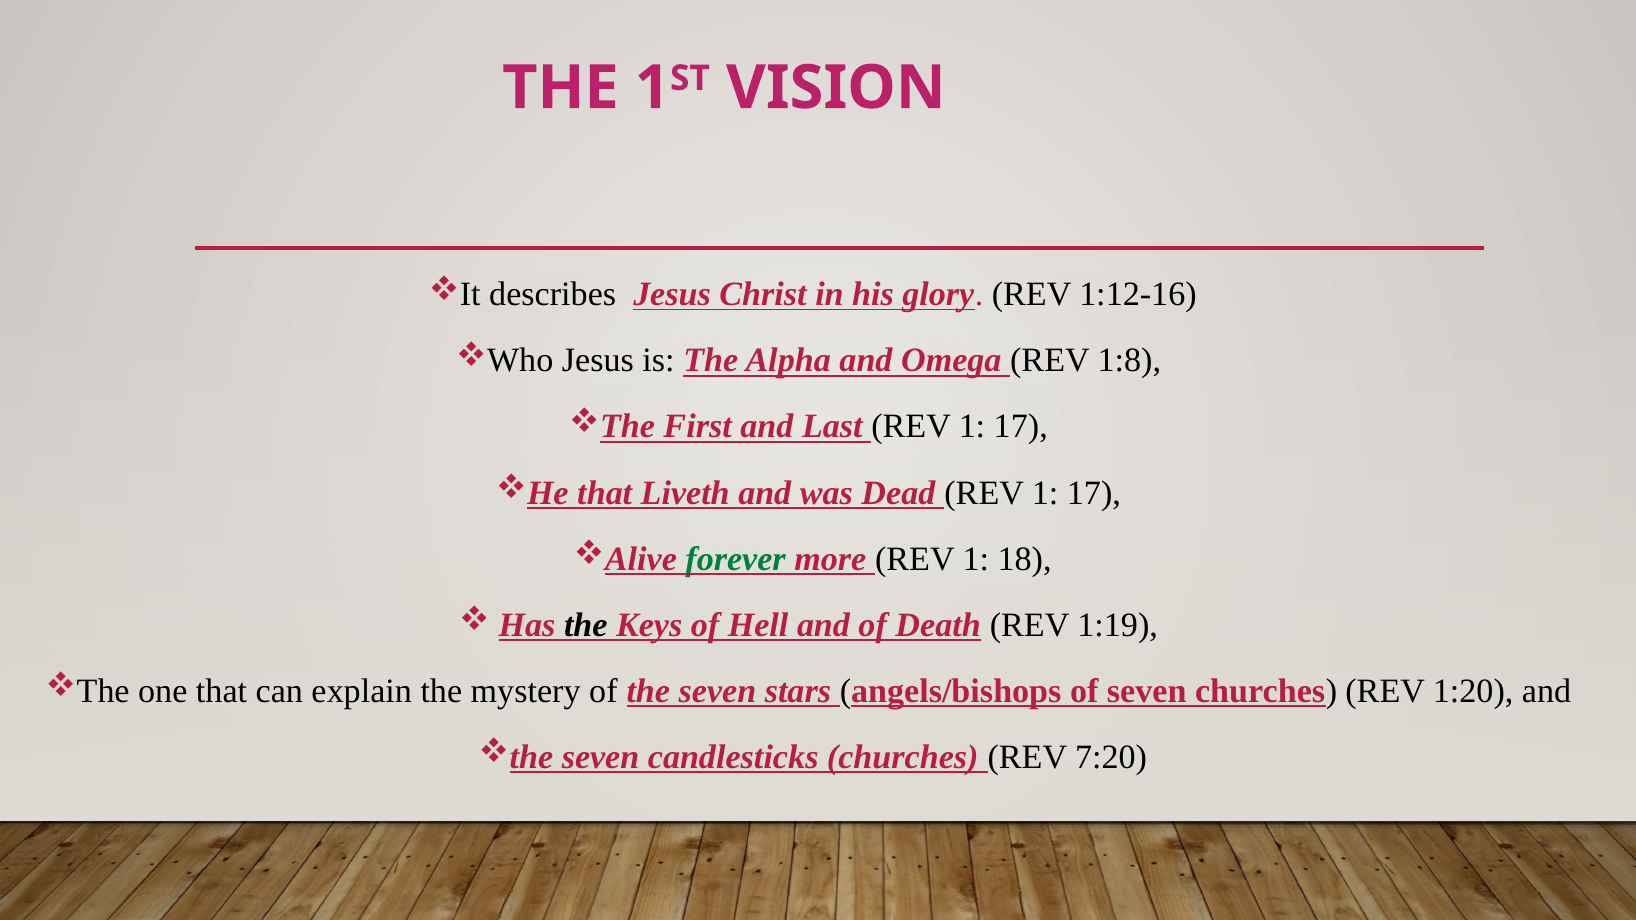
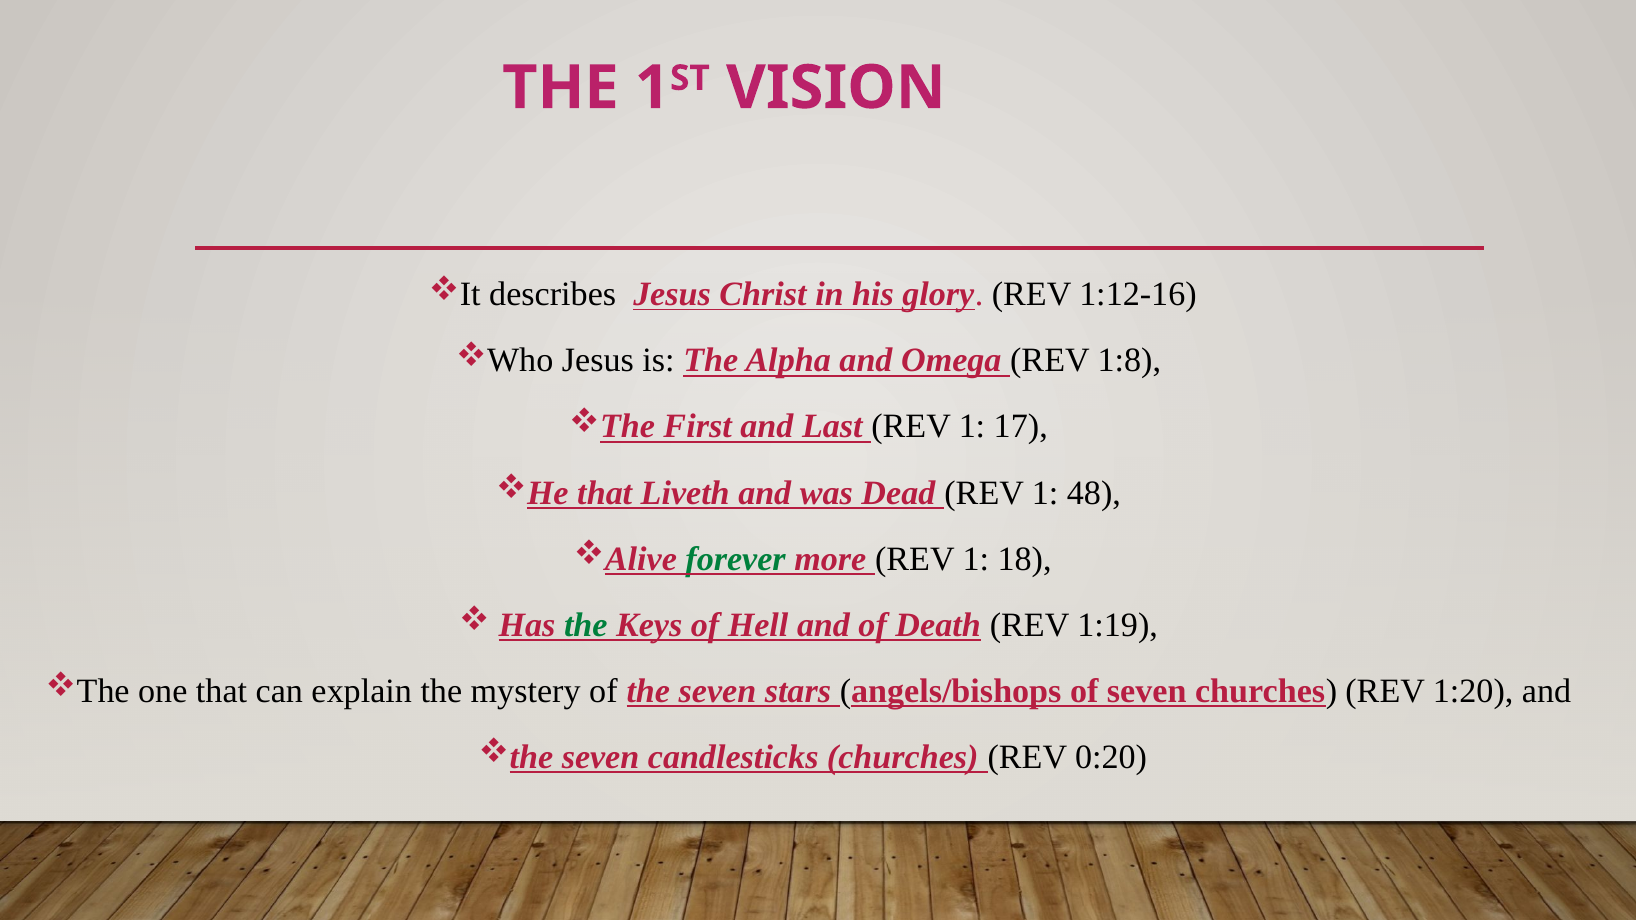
Dead REV 1 17: 17 -> 48 (1094, 493)
the colour: black -> green (586, 625)
7:20: 7:20 -> 0:20 (1111, 757)
